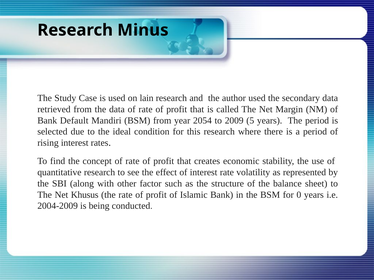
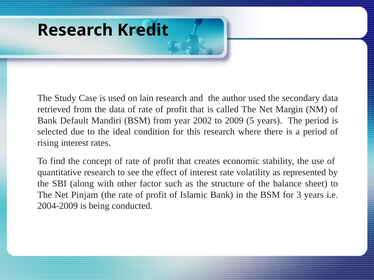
Minus: Minus -> Kredit (143, 30)
2054: 2054 -> 2002 (202, 121)
Khusus: Khusus -> Pinjam (85, 195)
0: 0 -> 3 (299, 195)
